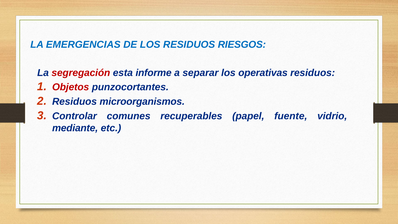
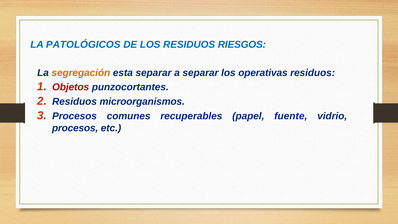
EMERGENCIAS: EMERGENCIAS -> PATOLÓGICOS (83, 45)
segregación colour: red -> orange (81, 73)
esta informe: informe -> separar (154, 73)
Controlar: Controlar -> Procesos (74, 116)
mediante: mediante -> procesos (75, 128)
